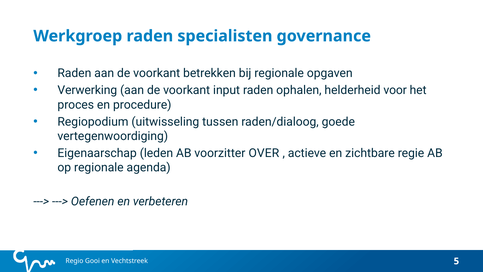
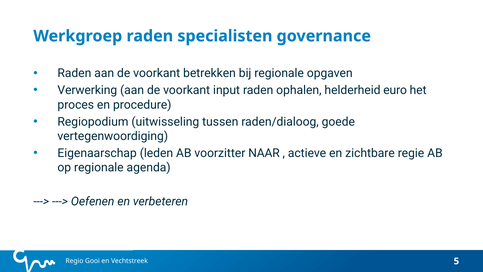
voor: voor -> euro (395, 90)
OVER: OVER -> NAAR (264, 153)
